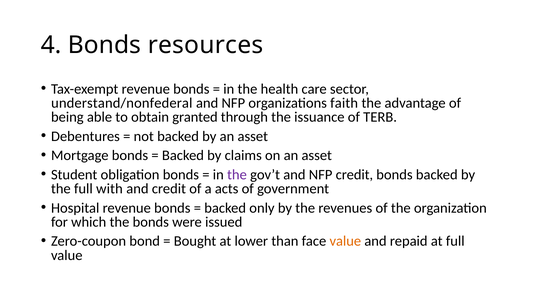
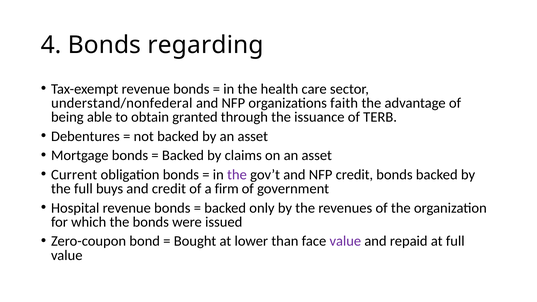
resources: resources -> regarding (206, 45)
Student: Student -> Current (74, 175)
with: with -> buys (110, 189)
acts: acts -> firm (227, 189)
value colour: orange -> purple (345, 241)
